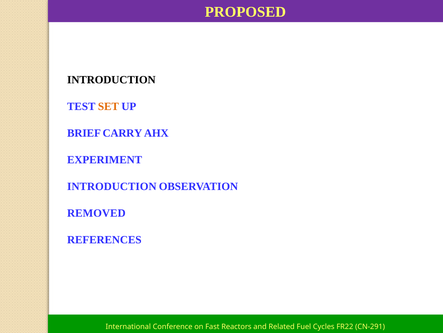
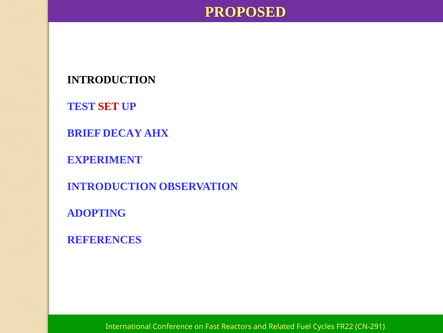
SET colour: orange -> red (108, 106)
CARRY: CARRY -> DECAY (122, 133)
REMOVED: REMOVED -> ADOPTING (96, 213)
